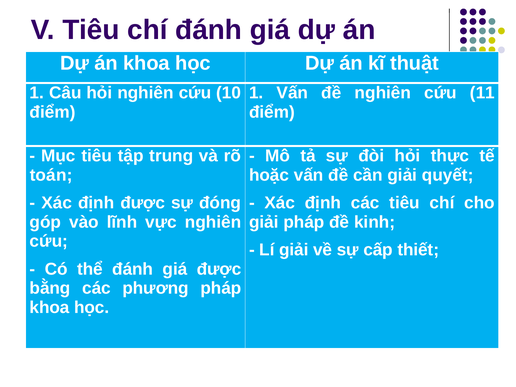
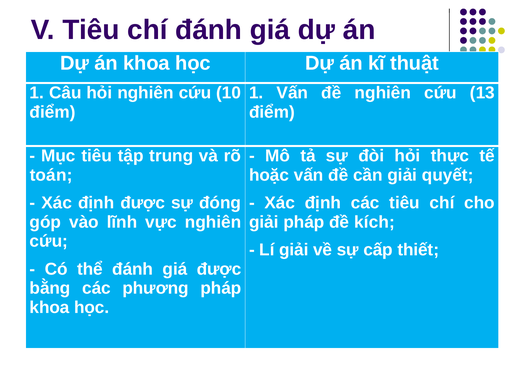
11: 11 -> 13 (482, 93)
kinh: kinh -> kích (374, 222)
